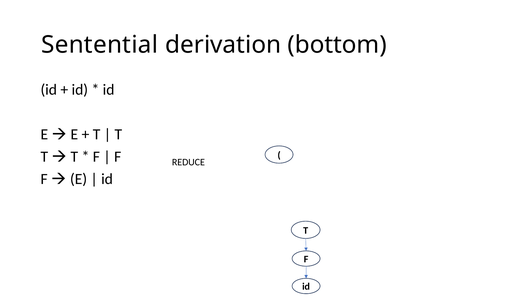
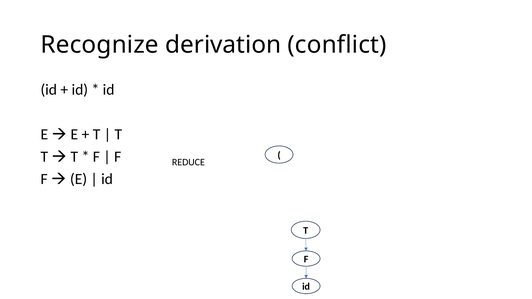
Sentential: Sentential -> Recognize (100, 45)
bottom: bottom -> conflict (337, 45)
